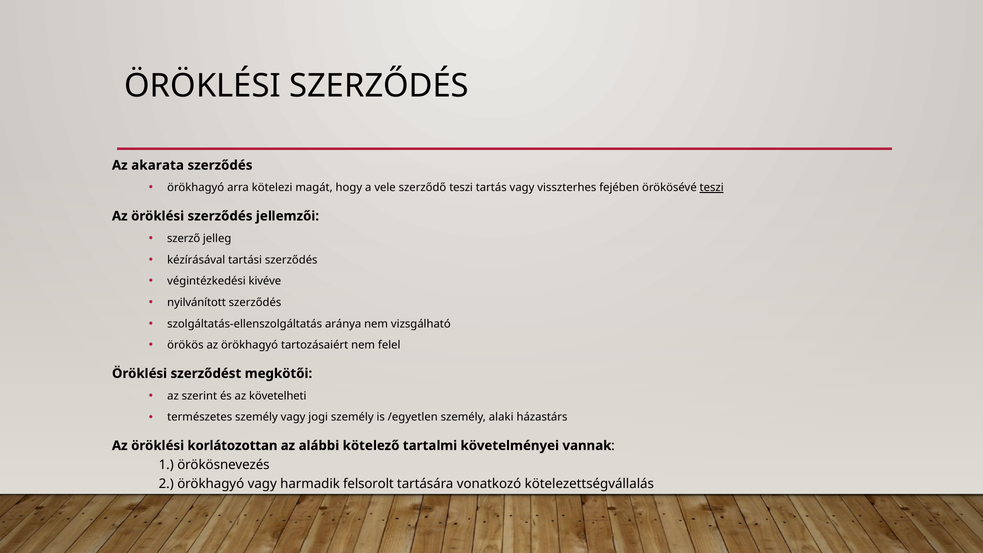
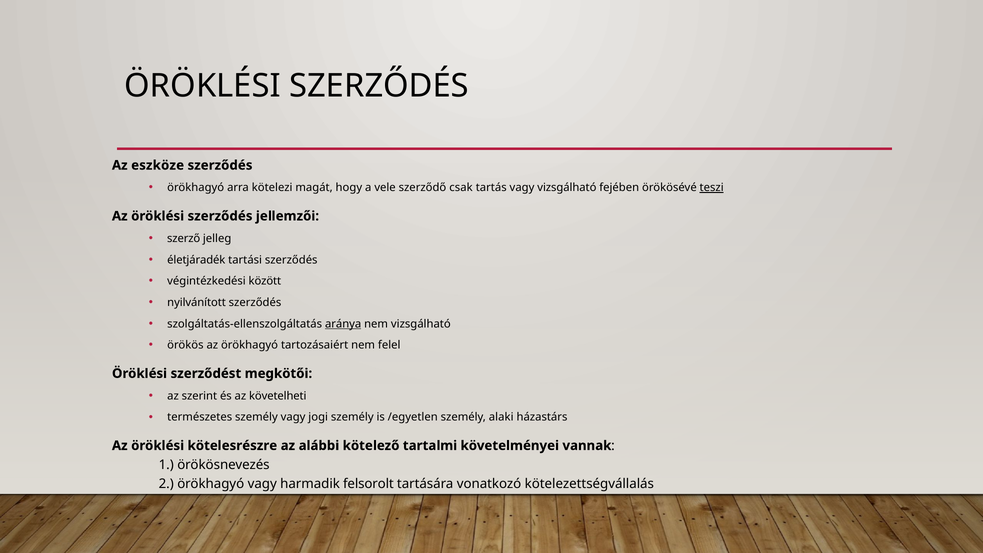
akarata: akarata -> eszköze (158, 165)
szerződő teszi: teszi -> csak (461, 188)
vagy visszterhes: visszterhes -> vizsgálható (567, 188)
kézírásával: kézírásával -> életjáradék (196, 260)
kivéve: kivéve -> között (265, 281)
aránya underline: none -> present (343, 324)
korlátozottan: korlátozottan -> kötelesrészre (232, 446)
